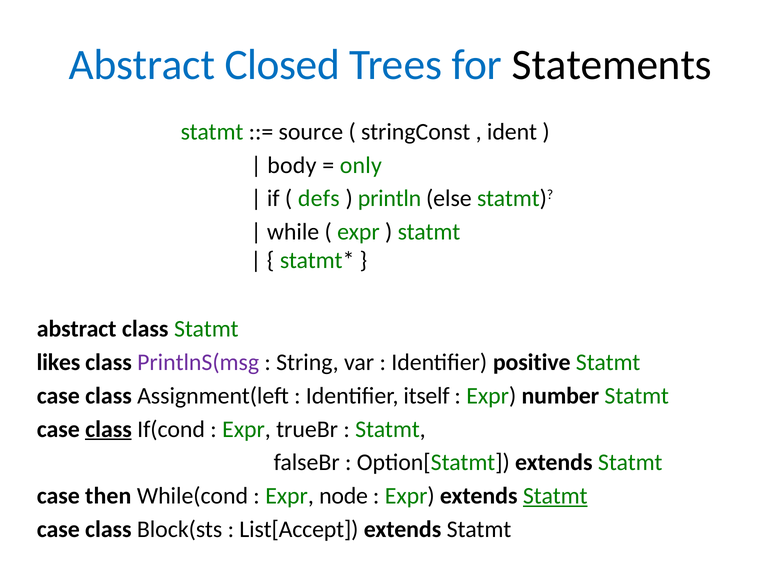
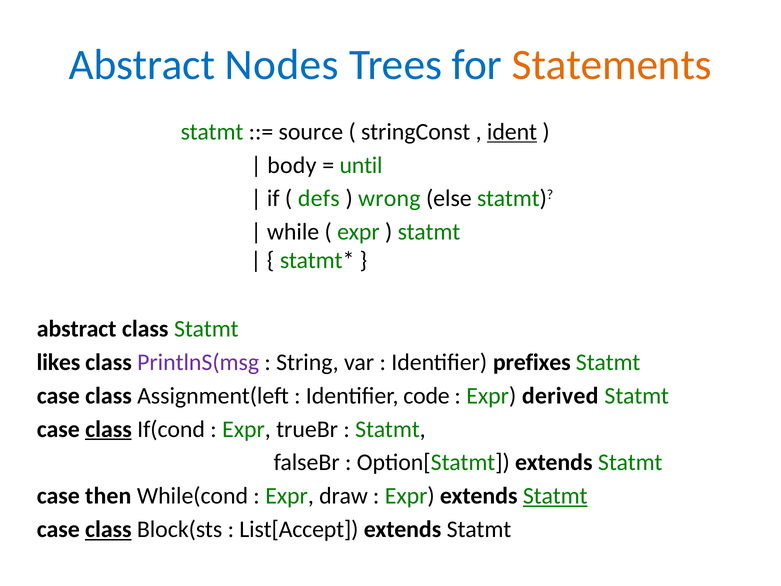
Closed: Closed -> Nodes (282, 65)
Statements colour: black -> orange (612, 65)
ident underline: none -> present (512, 132)
only: only -> until (361, 165)
println: println -> wrong (389, 198)
positive: positive -> prefixes (532, 362)
itself: itself -> code (427, 396)
number: number -> derived (560, 396)
node: node -> draw (344, 496)
class underline: none -> present (108, 529)
